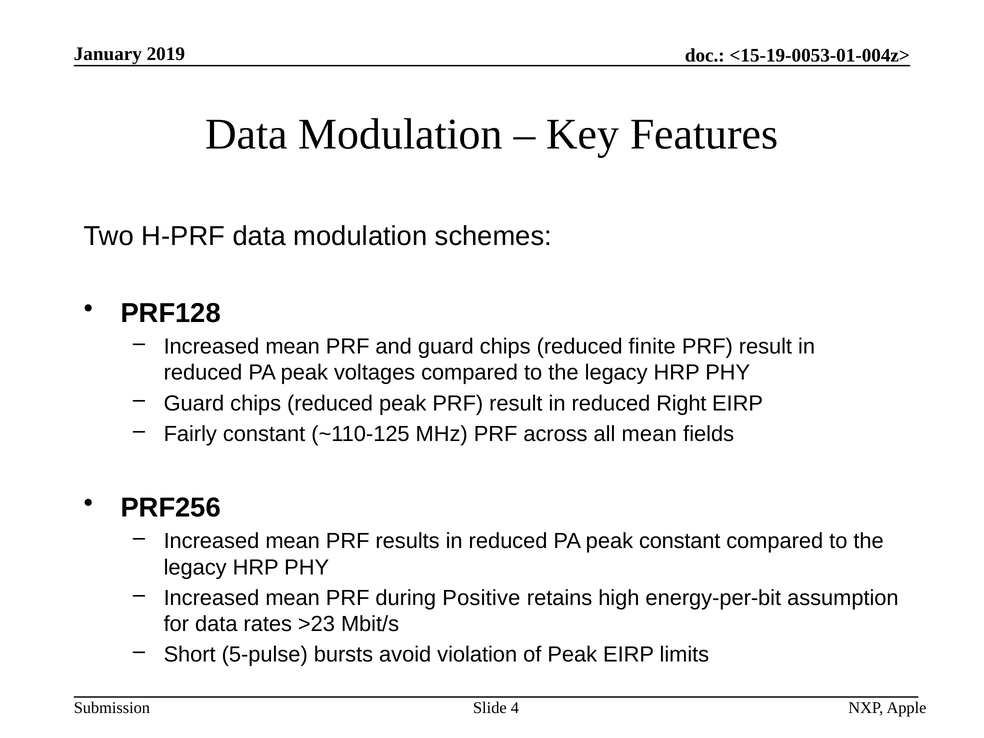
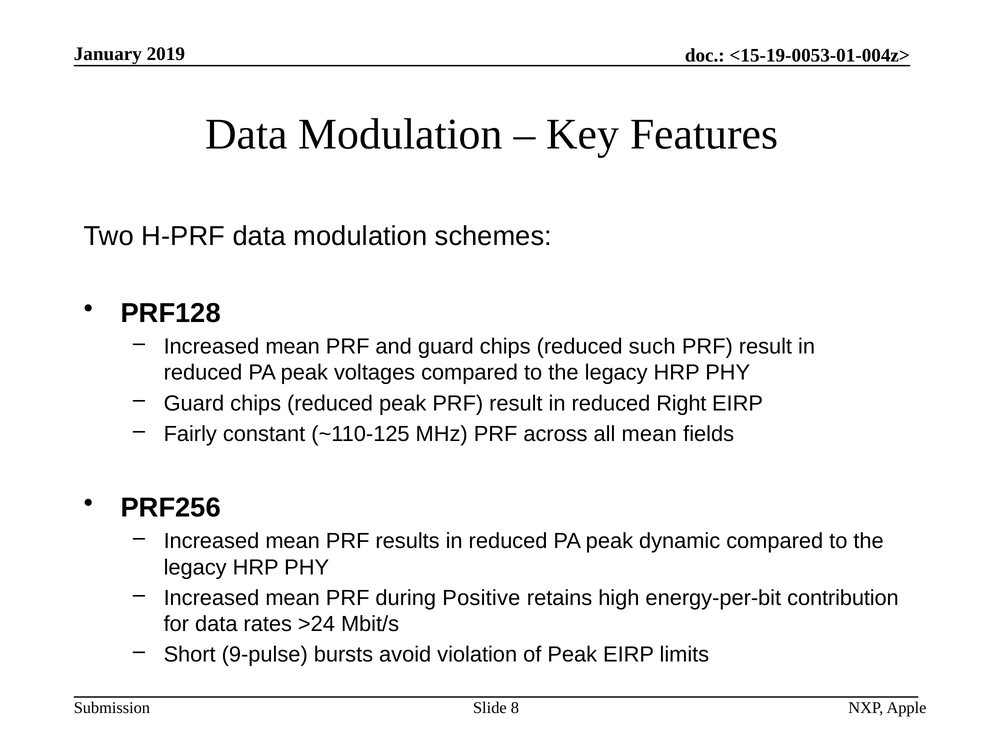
finite: finite -> such (652, 347)
peak constant: constant -> dynamic (680, 541)
assumption: assumption -> contribution (843, 598)
>23: >23 -> >24 (316, 624)
5-pulse: 5-pulse -> 9-pulse (265, 655)
4: 4 -> 8 (515, 708)
